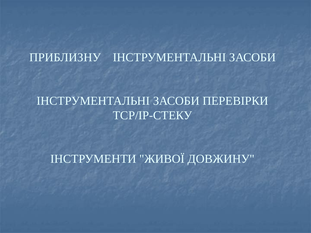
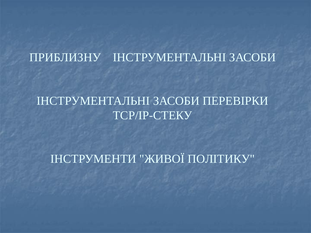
ДОВЖИНУ: ДОВЖИНУ -> ПОЛІТИКУ (221, 159)
